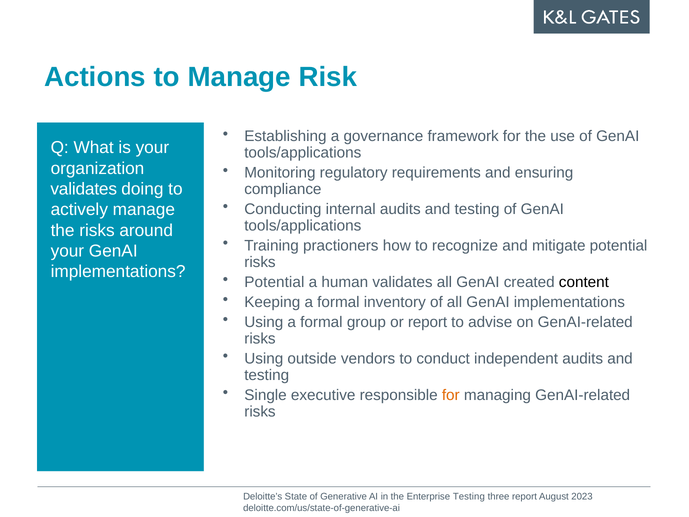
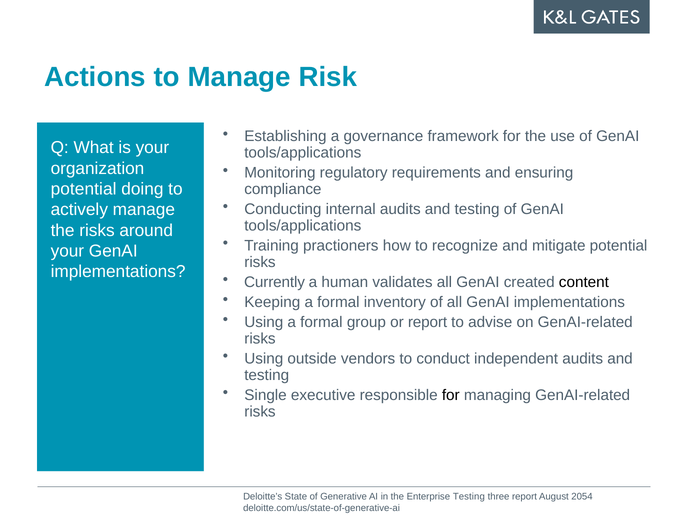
validates: validates -> potential (84, 189)
Potential: Potential -> Currently (274, 282)
for colour: orange -> black (451, 395)
2023: 2023 -> 2054 (582, 496)
